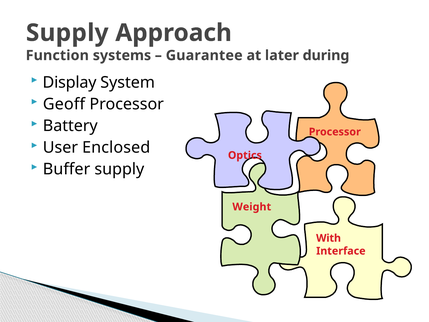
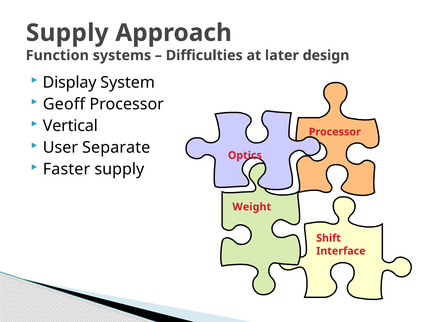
Guarantee: Guarantee -> Difficulties (204, 55)
during: during -> design (326, 55)
Battery: Battery -> Vertical (70, 126)
Enclosed: Enclosed -> Separate (116, 148)
Buffer: Buffer -> Faster (67, 169)
With: With -> Shift (329, 238)
